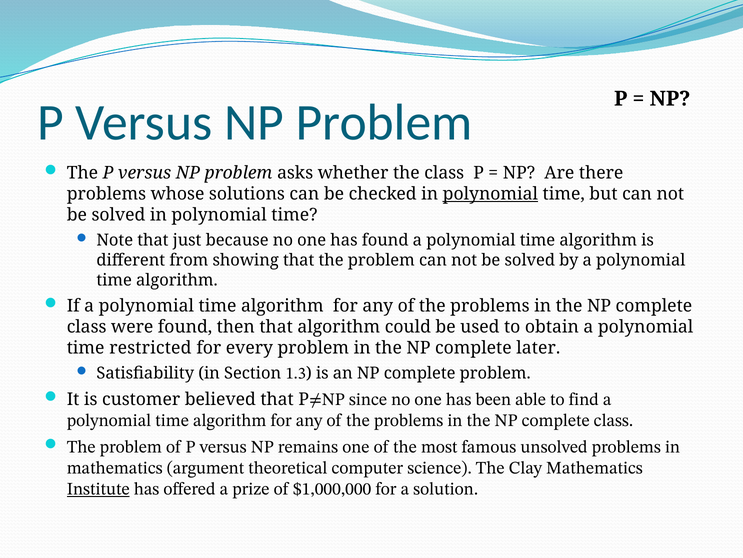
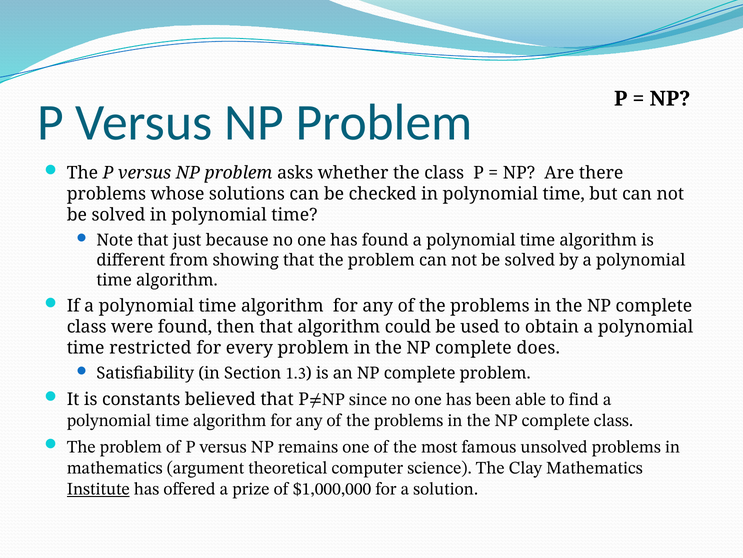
polynomial underline: present -> none (490, 194)
later: later -> does (538, 348)
customer: customer -> constants (141, 399)
